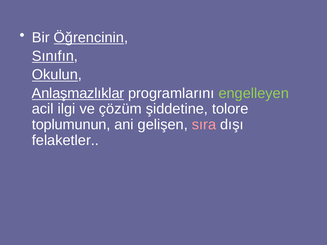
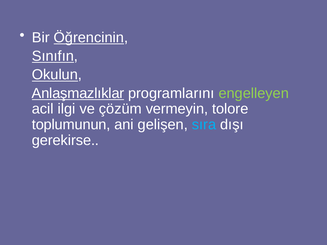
şiddetine: şiddetine -> vermeyin (177, 109)
sıra colour: pink -> light blue (204, 125)
felaketler: felaketler -> gerekirse (65, 140)
